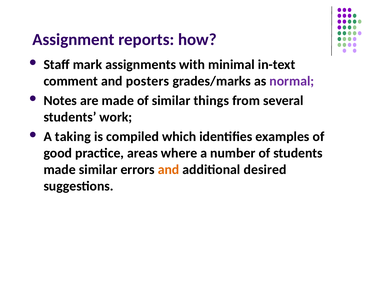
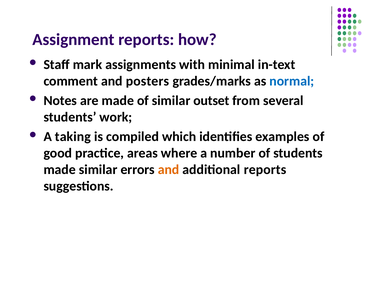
normal colour: purple -> blue (292, 81)
things: things -> outset (211, 101)
additional desired: desired -> reports (265, 170)
